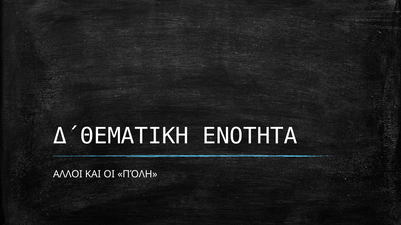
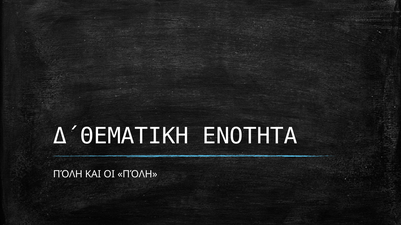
ΑΛΛΟΙ: ΑΛΛΟΙ -> ΠΌΛΗ (68, 175)
